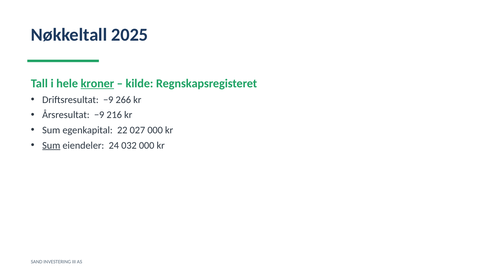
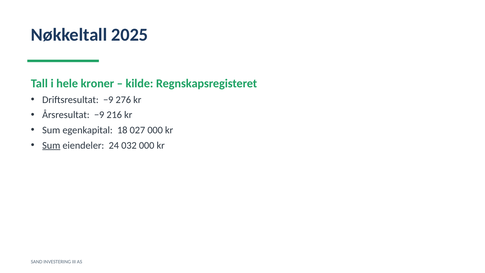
kroner underline: present -> none (97, 83)
266: 266 -> 276 (123, 100)
22: 22 -> 18 (122, 130)
